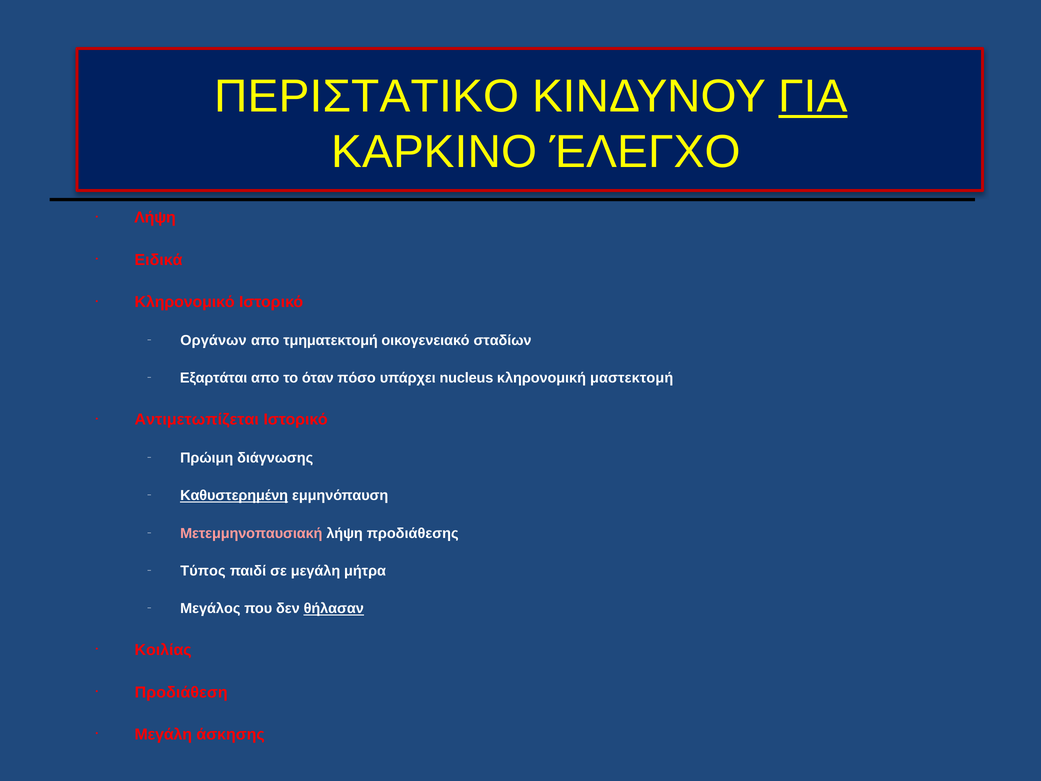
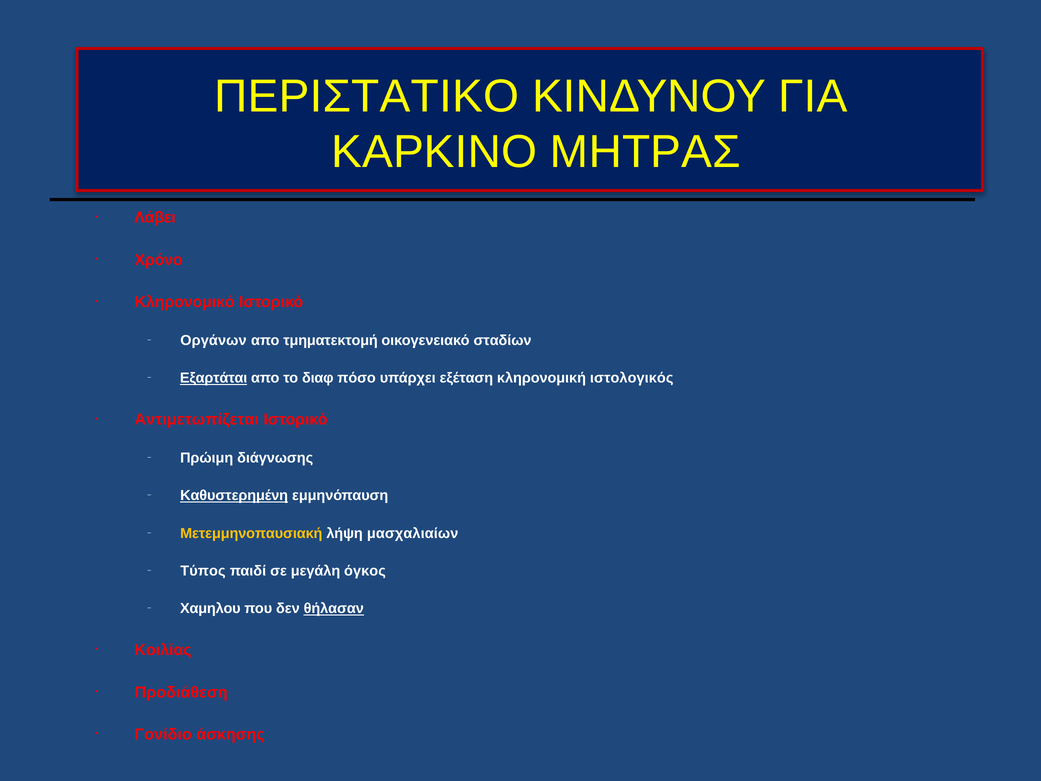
ΓΙΑ underline: present -> none (813, 97)
ΈΛΕΓΧΟ: ΈΛΕΓΧΟ -> ΜΗΤΡΑΣ (645, 152)
Λήψη: Λήψη -> Λάβει (155, 218)
Ειδικά: Ειδικά -> Χρόνο (159, 260)
Εξαρτάται underline: none -> present (214, 378)
όταν: όταν -> διαφ (318, 378)
nucleus: nucleus -> εξέταση (466, 378)
μαστεκτομή: μαστεκτομή -> ιστολογικός (632, 378)
Μετεμμηνοπαυσιακή colour: pink -> yellow (251, 533)
προδιάθεσης: προδιάθεσης -> μασχαλιαίων (413, 533)
μήτρα: μήτρα -> όγκος (365, 571)
Μεγάλος: Μεγάλος -> Χαμηλου (210, 608)
Μεγάλη: Μεγάλη -> Γονίδιο (163, 734)
